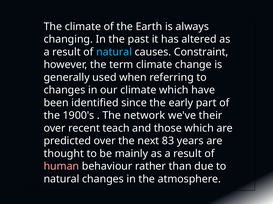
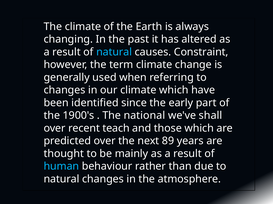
network: network -> national (144, 116)
their: their -> shall (211, 116)
83: 83 -> 89 (168, 141)
human colour: pink -> light blue (61, 167)
